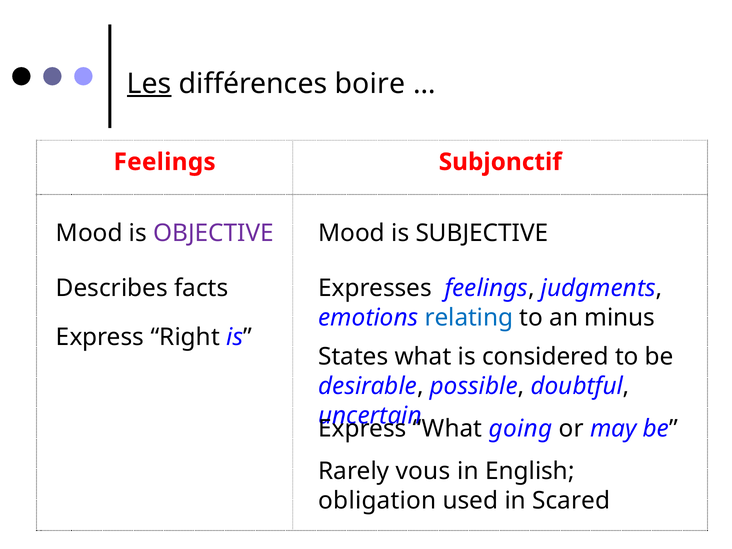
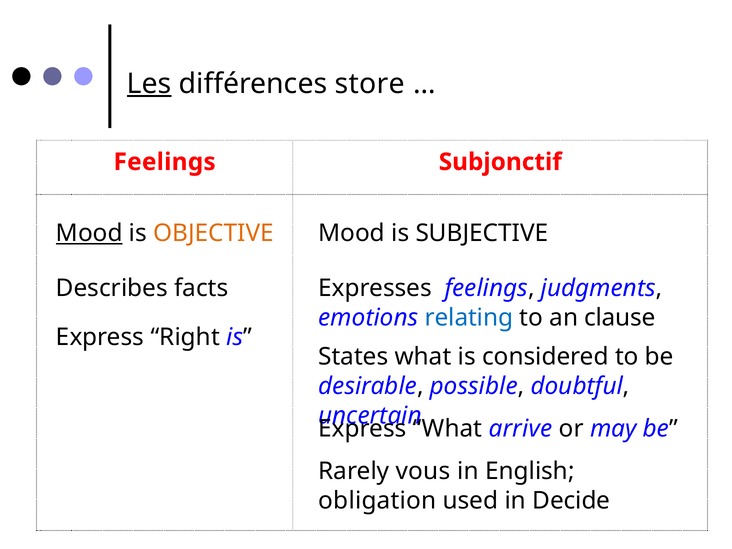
boire: boire -> store (370, 84)
Mood underline: none -> present (89, 233)
OBJECTIVE colour: purple -> orange (214, 233)
minus: minus -> clause (620, 318)
going: going -> arrive (521, 429)
Scared: Scared -> Decide (571, 501)
